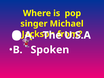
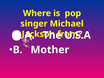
Spoken: Spoken -> Mother (50, 50)
